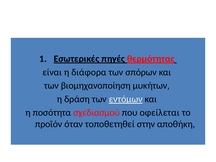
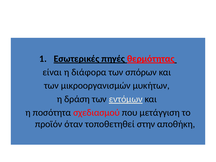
βιομηχανοποίηση: βιομηχανοποίηση -> μικροοργανισμών (96, 86)
οφείλεται: οφείλεται -> μετάγγιση (160, 113)
